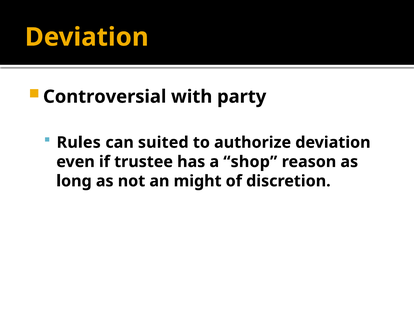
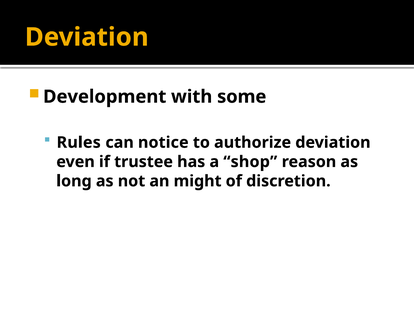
Controversial: Controversial -> Development (105, 97)
party: party -> some (242, 97)
suited: suited -> notice (163, 143)
